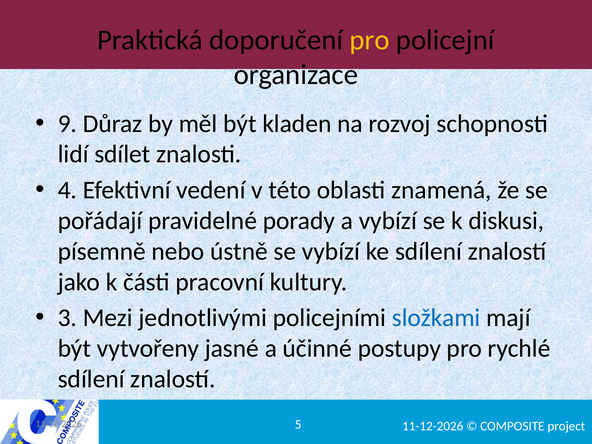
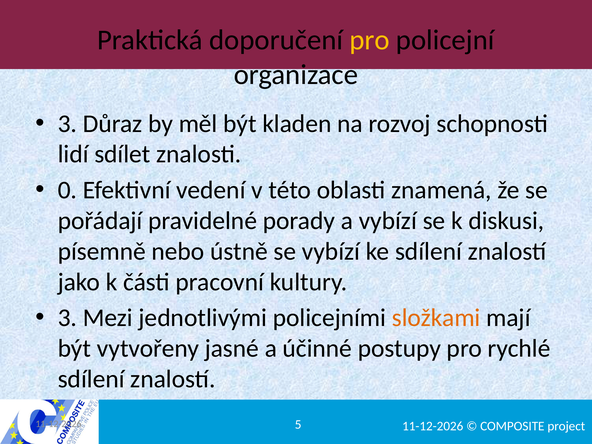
9: 9 -> 3 (67, 124)
4: 4 -> 0 (67, 190)
složkami colour: blue -> orange (436, 318)
